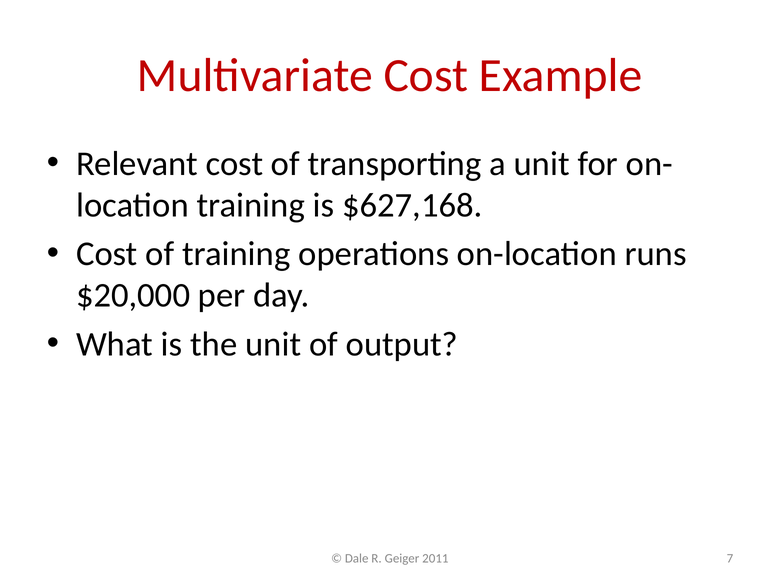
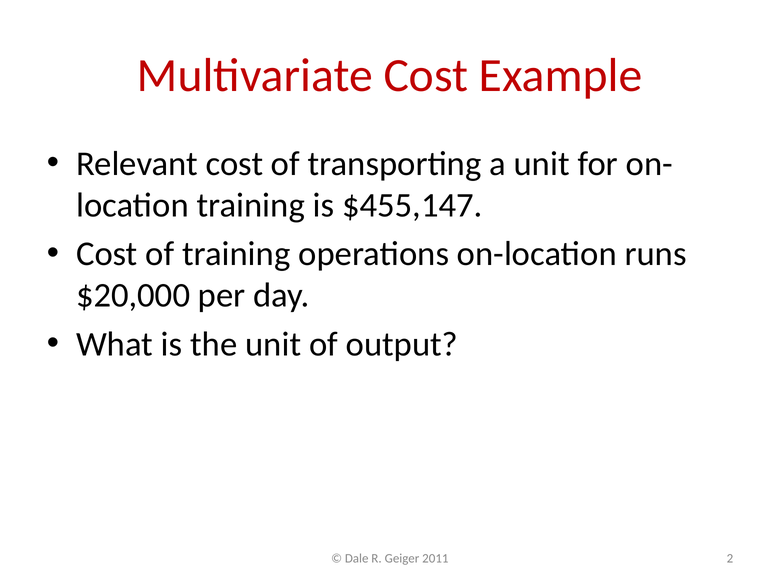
$627,168: $627,168 -> $455,147 (412, 205)
7: 7 -> 2 (730, 559)
